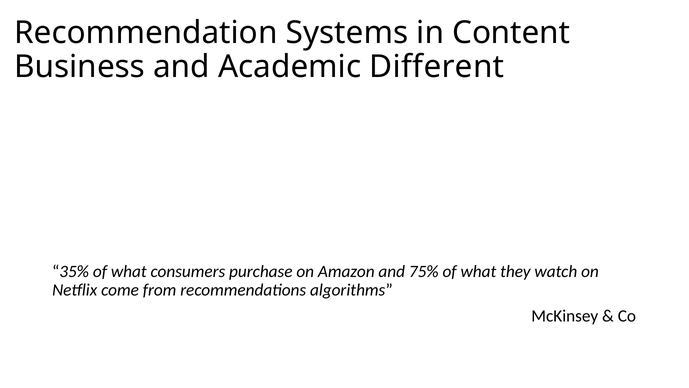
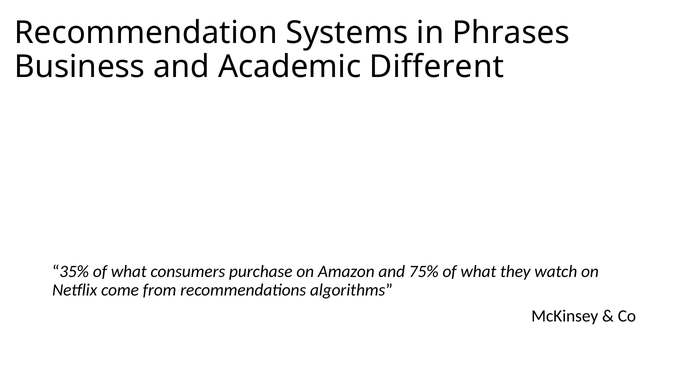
Content: Content -> Phrases (511, 33)
